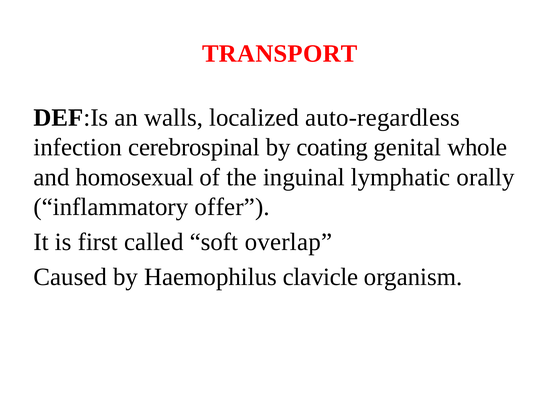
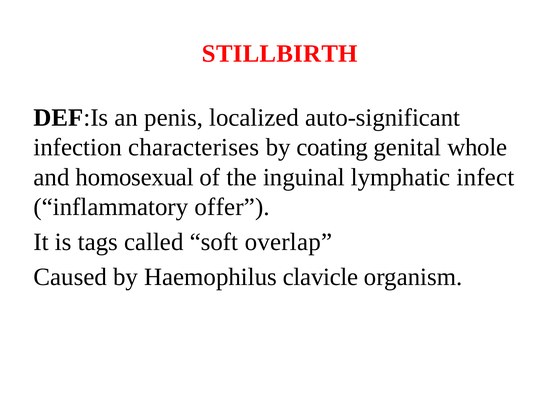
TRANSPORT: TRANSPORT -> STILLBIRTH (280, 54)
walls: walls -> penis (174, 117)
auto-regardless: auto-regardless -> auto-significant (383, 117)
cerebrospinal: cerebrospinal -> characterises (194, 147)
orally: orally -> infect (486, 177)
first: first -> tags (98, 242)
